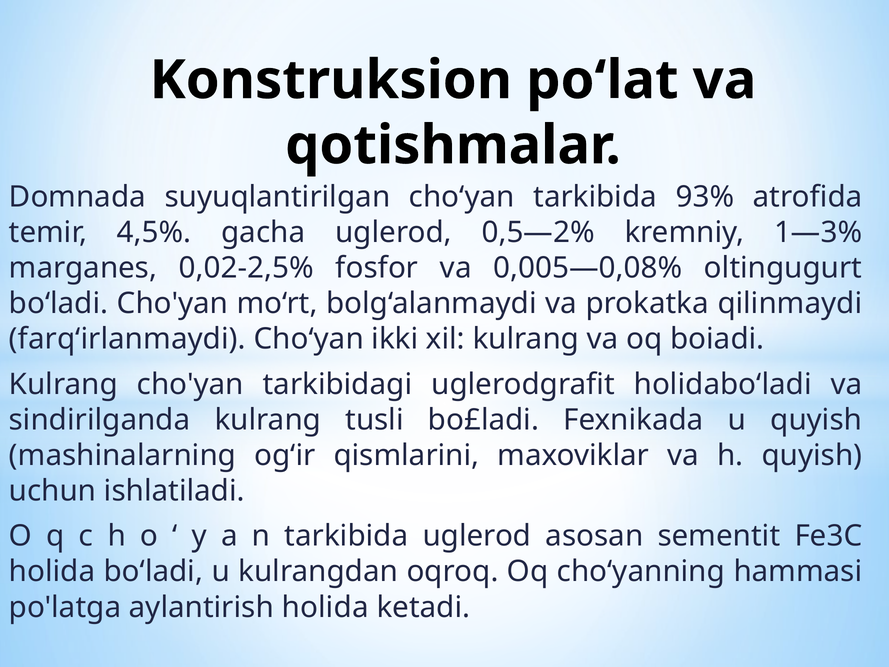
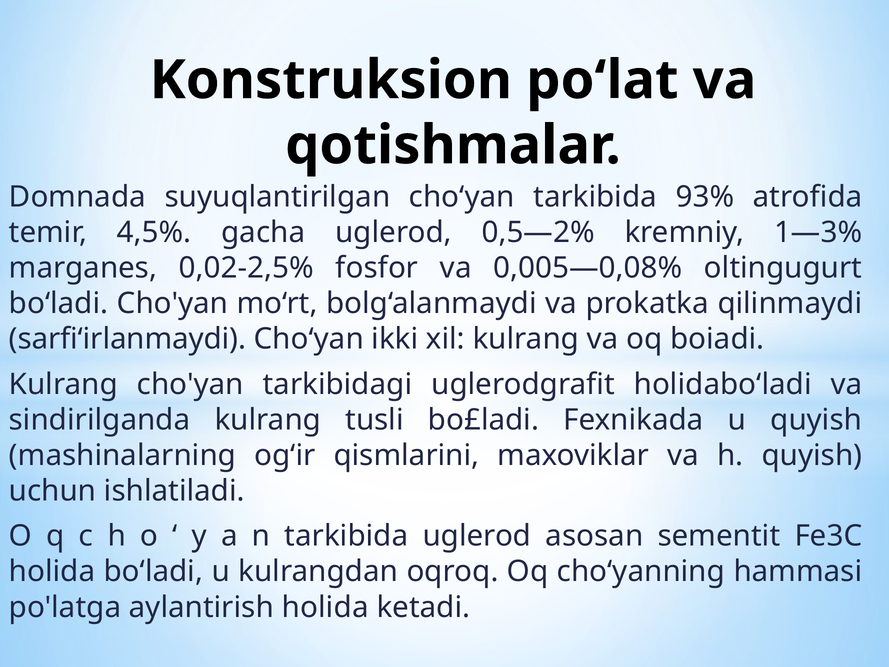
farq‘irlanmaydi: farq‘irlanmaydi -> sarfi‘irlanmaydi (127, 339)
